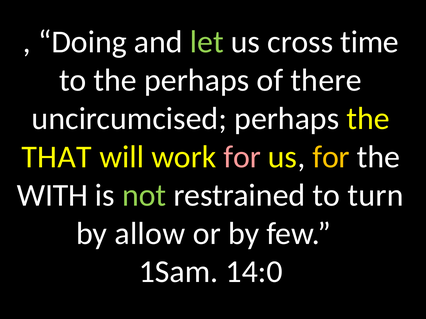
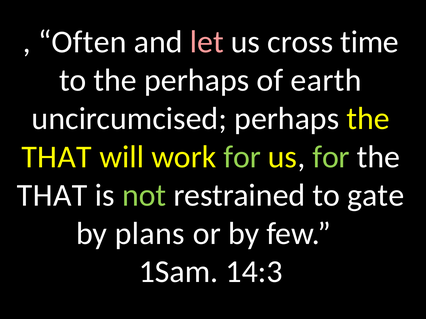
Doing: Doing -> Often (82, 42)
let colour: light green -> pink (207, 42)
there: there -> earth (326, 80)
for colour: pink -> light green (242, 157)
for colour: yellow -> light green (331, 157)
WITH: WITH -> THAT (52, 196)
turn: turn -> gate (376, 196)
allow: allow -> plans (150, 234)
14:0: 14:0 -> 14:3 (254, 272)
